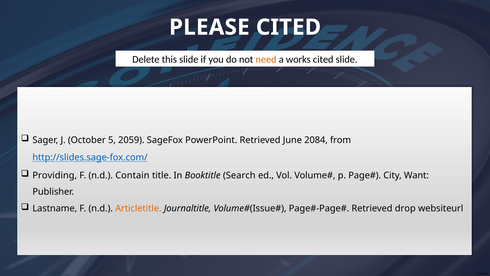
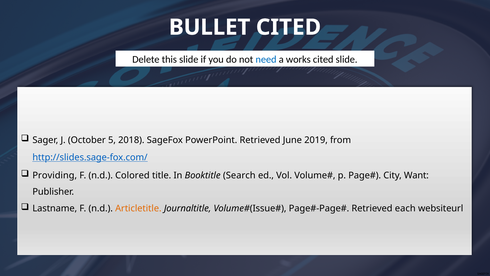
PLEASE: PLEASE -> BULLET (210, 27)
need colour: orange -> blue (266, 59)
2059: 2059 -> 2018 (131, 140)
2084: 2084 -> 2019 (316, 140)
Contain: Contain -> Colored (132, 175)
drop: drop -> each (405, 208)
